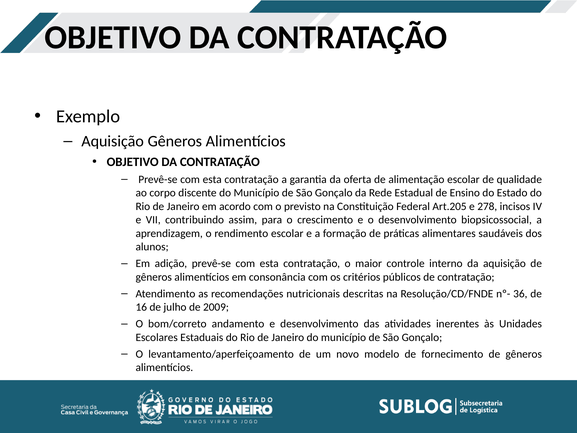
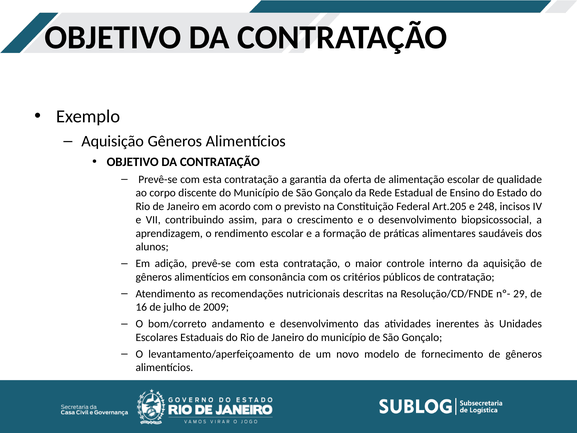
278: 278 -> 248 (487, 206)
36: 36 -> 29 (520, 293)
